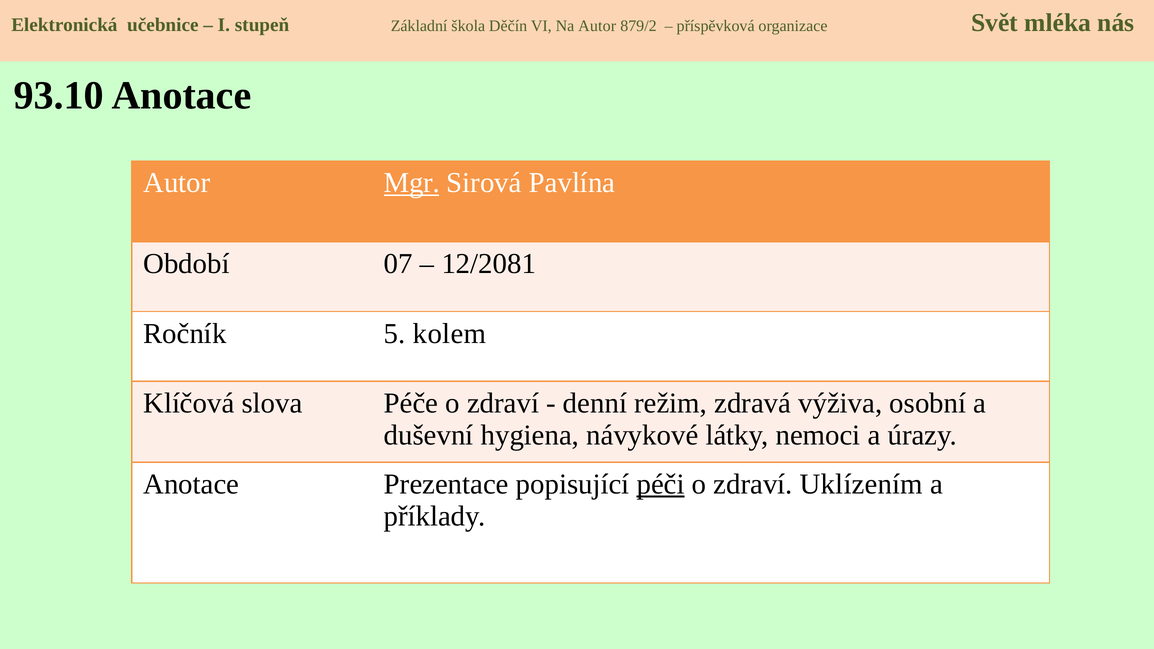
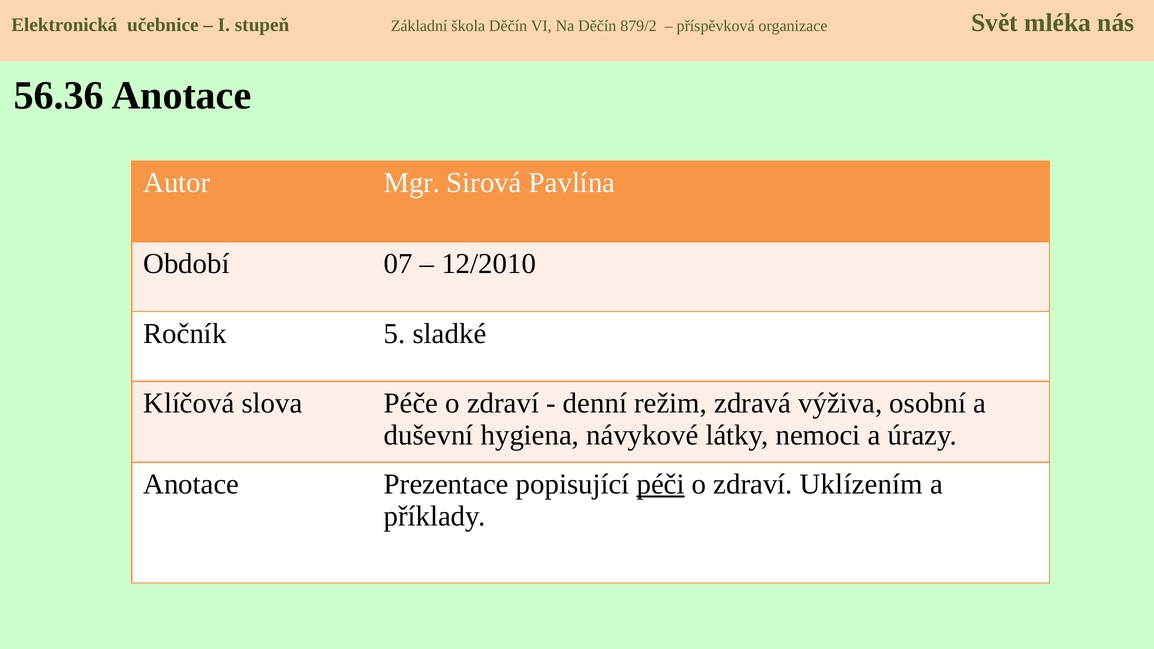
Na Autor: Autor -> Děčín (597, 26)
93.10: 93.10 -> 56.36 (59, 95)
Mgr underline: present -> none (412, 183)
12/2081: 12/2081 -> 12/2010 (489, 264)
kolem: kolem -> sladké (450, 334)
